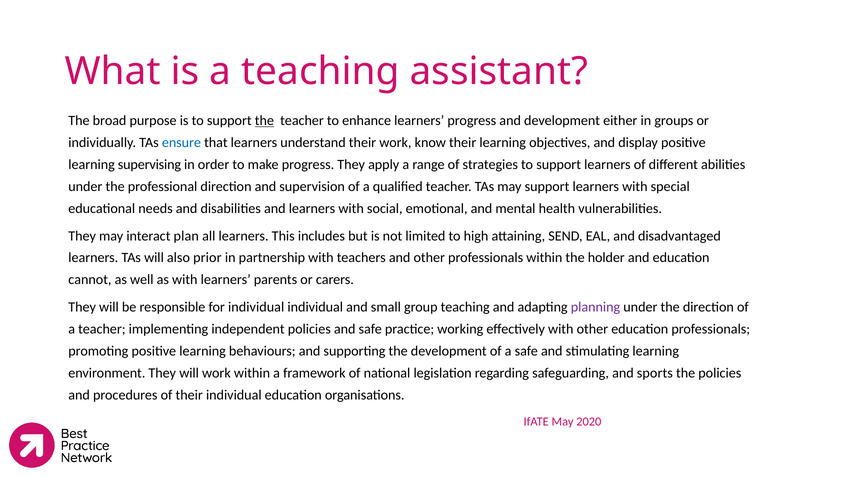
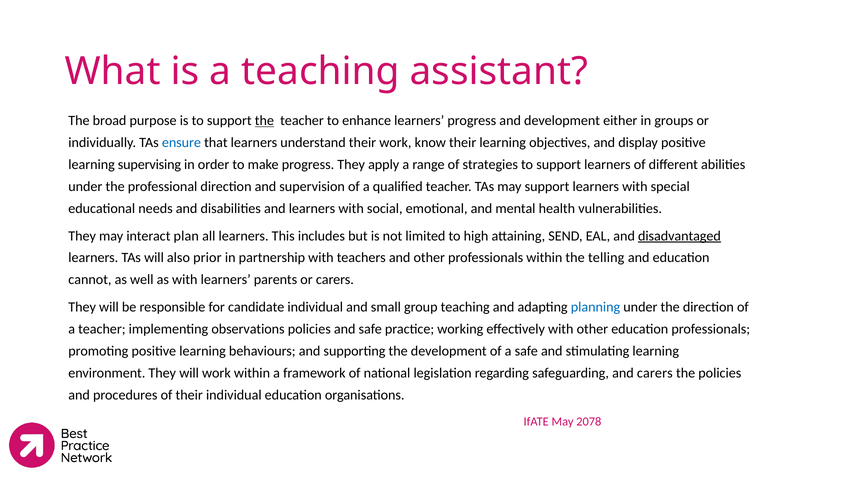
disadvantaged underline: none -> present (679, 236)
holder: holder -> telling (606, 258)
for individual: individual -> candidate (256, 307)
planning colour: purple -> blue (595, 307)
independent: independent -> observations (248, 329)
and sports: sports -> carers (655, 373)
2020: 2020 -> 2078 (589, 422)
